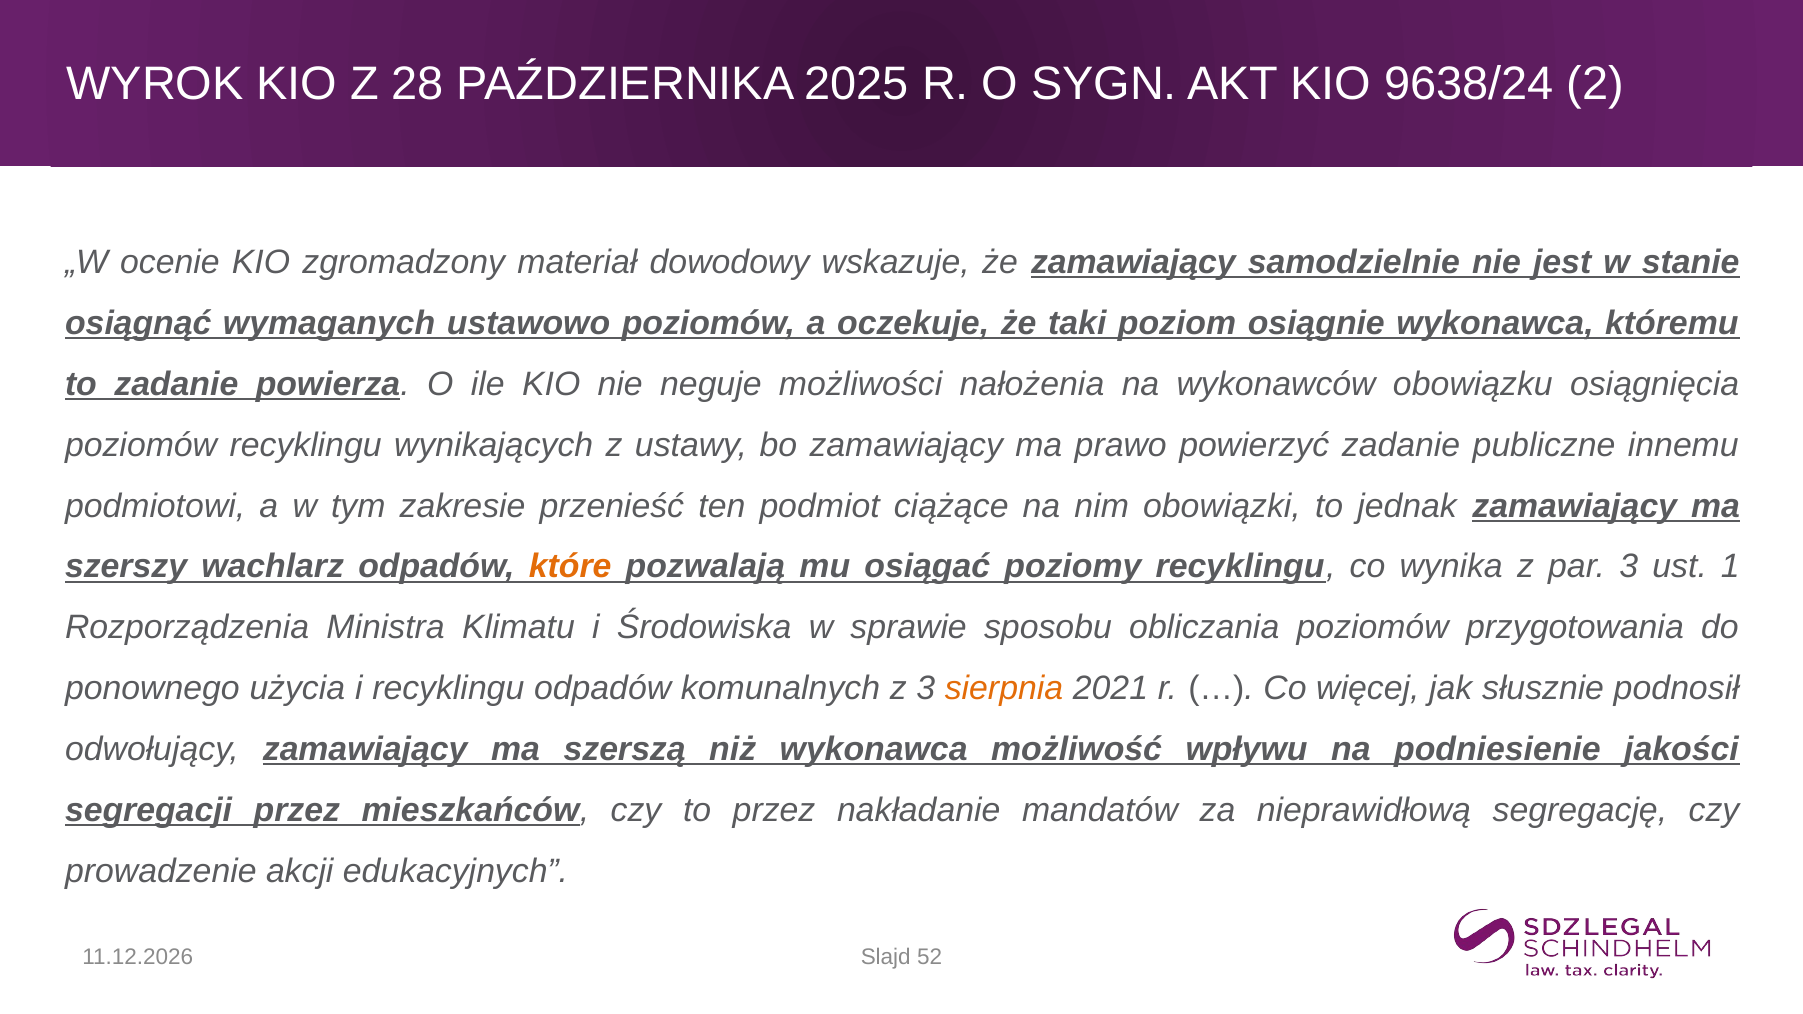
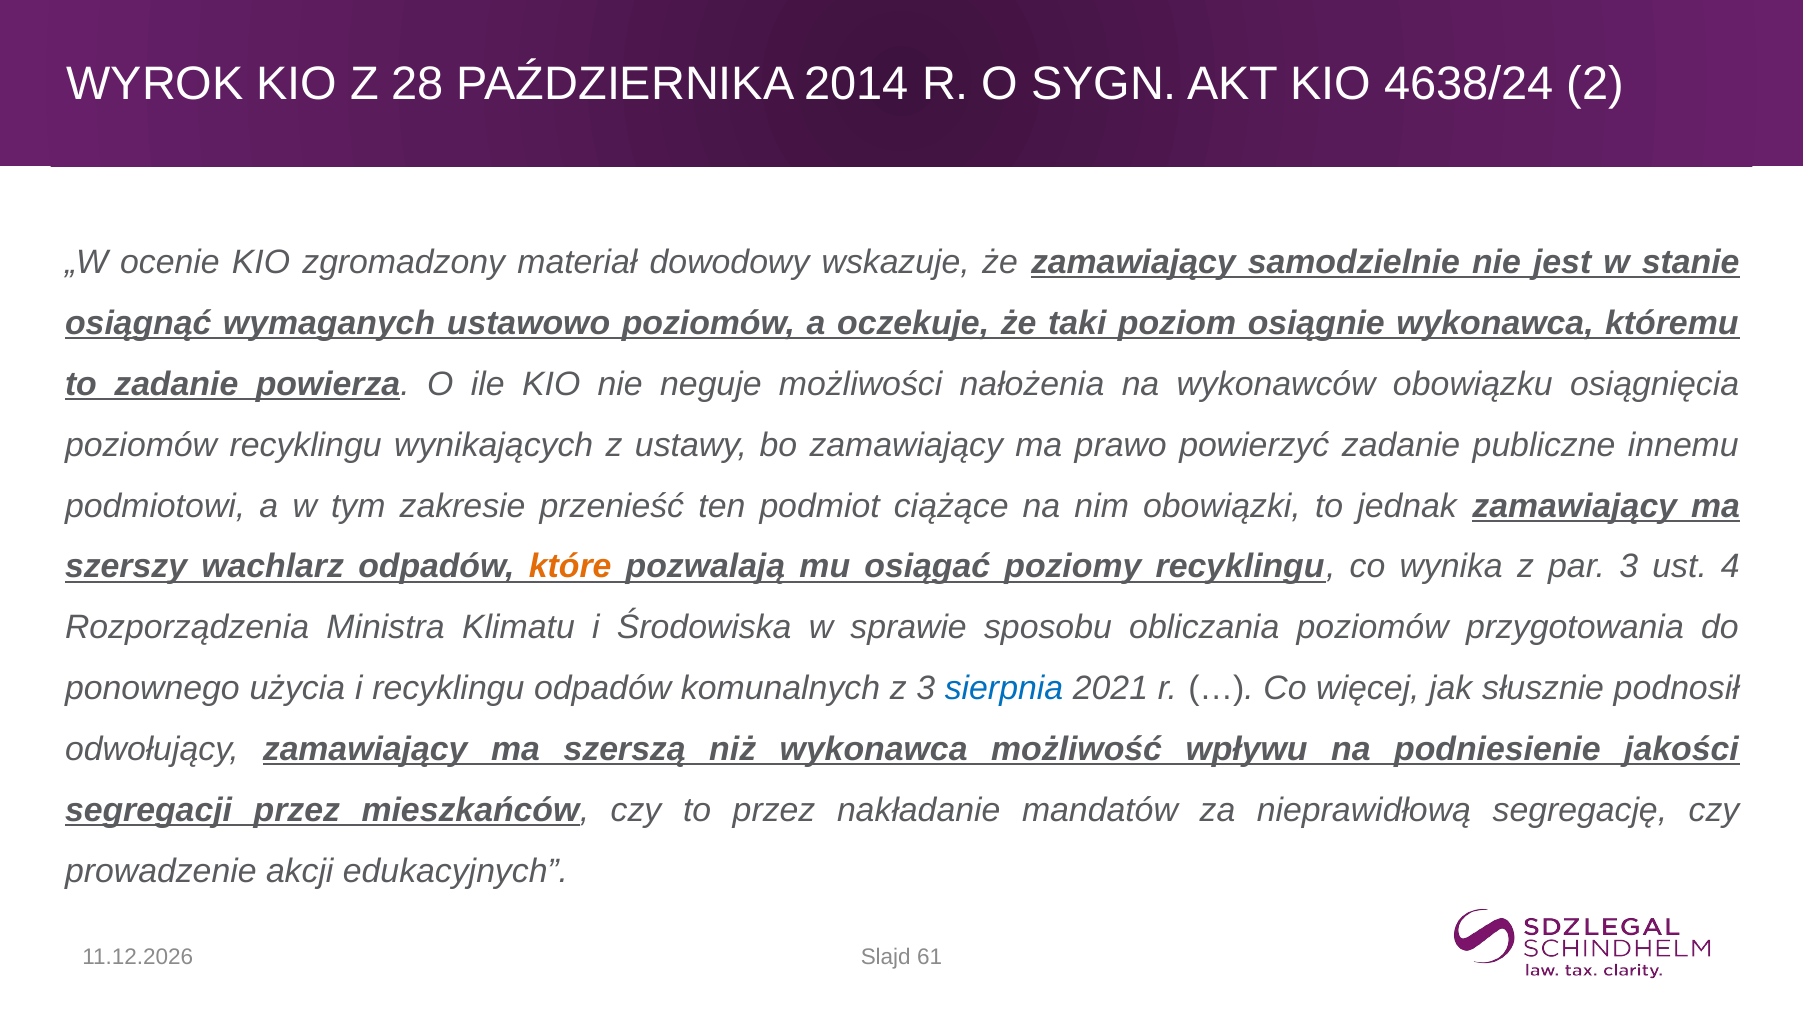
2025: 2025 -> 2014 (857, 84)
9638/24: 9638/24 -> 4638/24 (1469, 84)
1: 1 -> 4 (1730, 567)
sierpnia colour: orange -> blue (1004, 688)
52: 52 -> 61 (930, 957)
